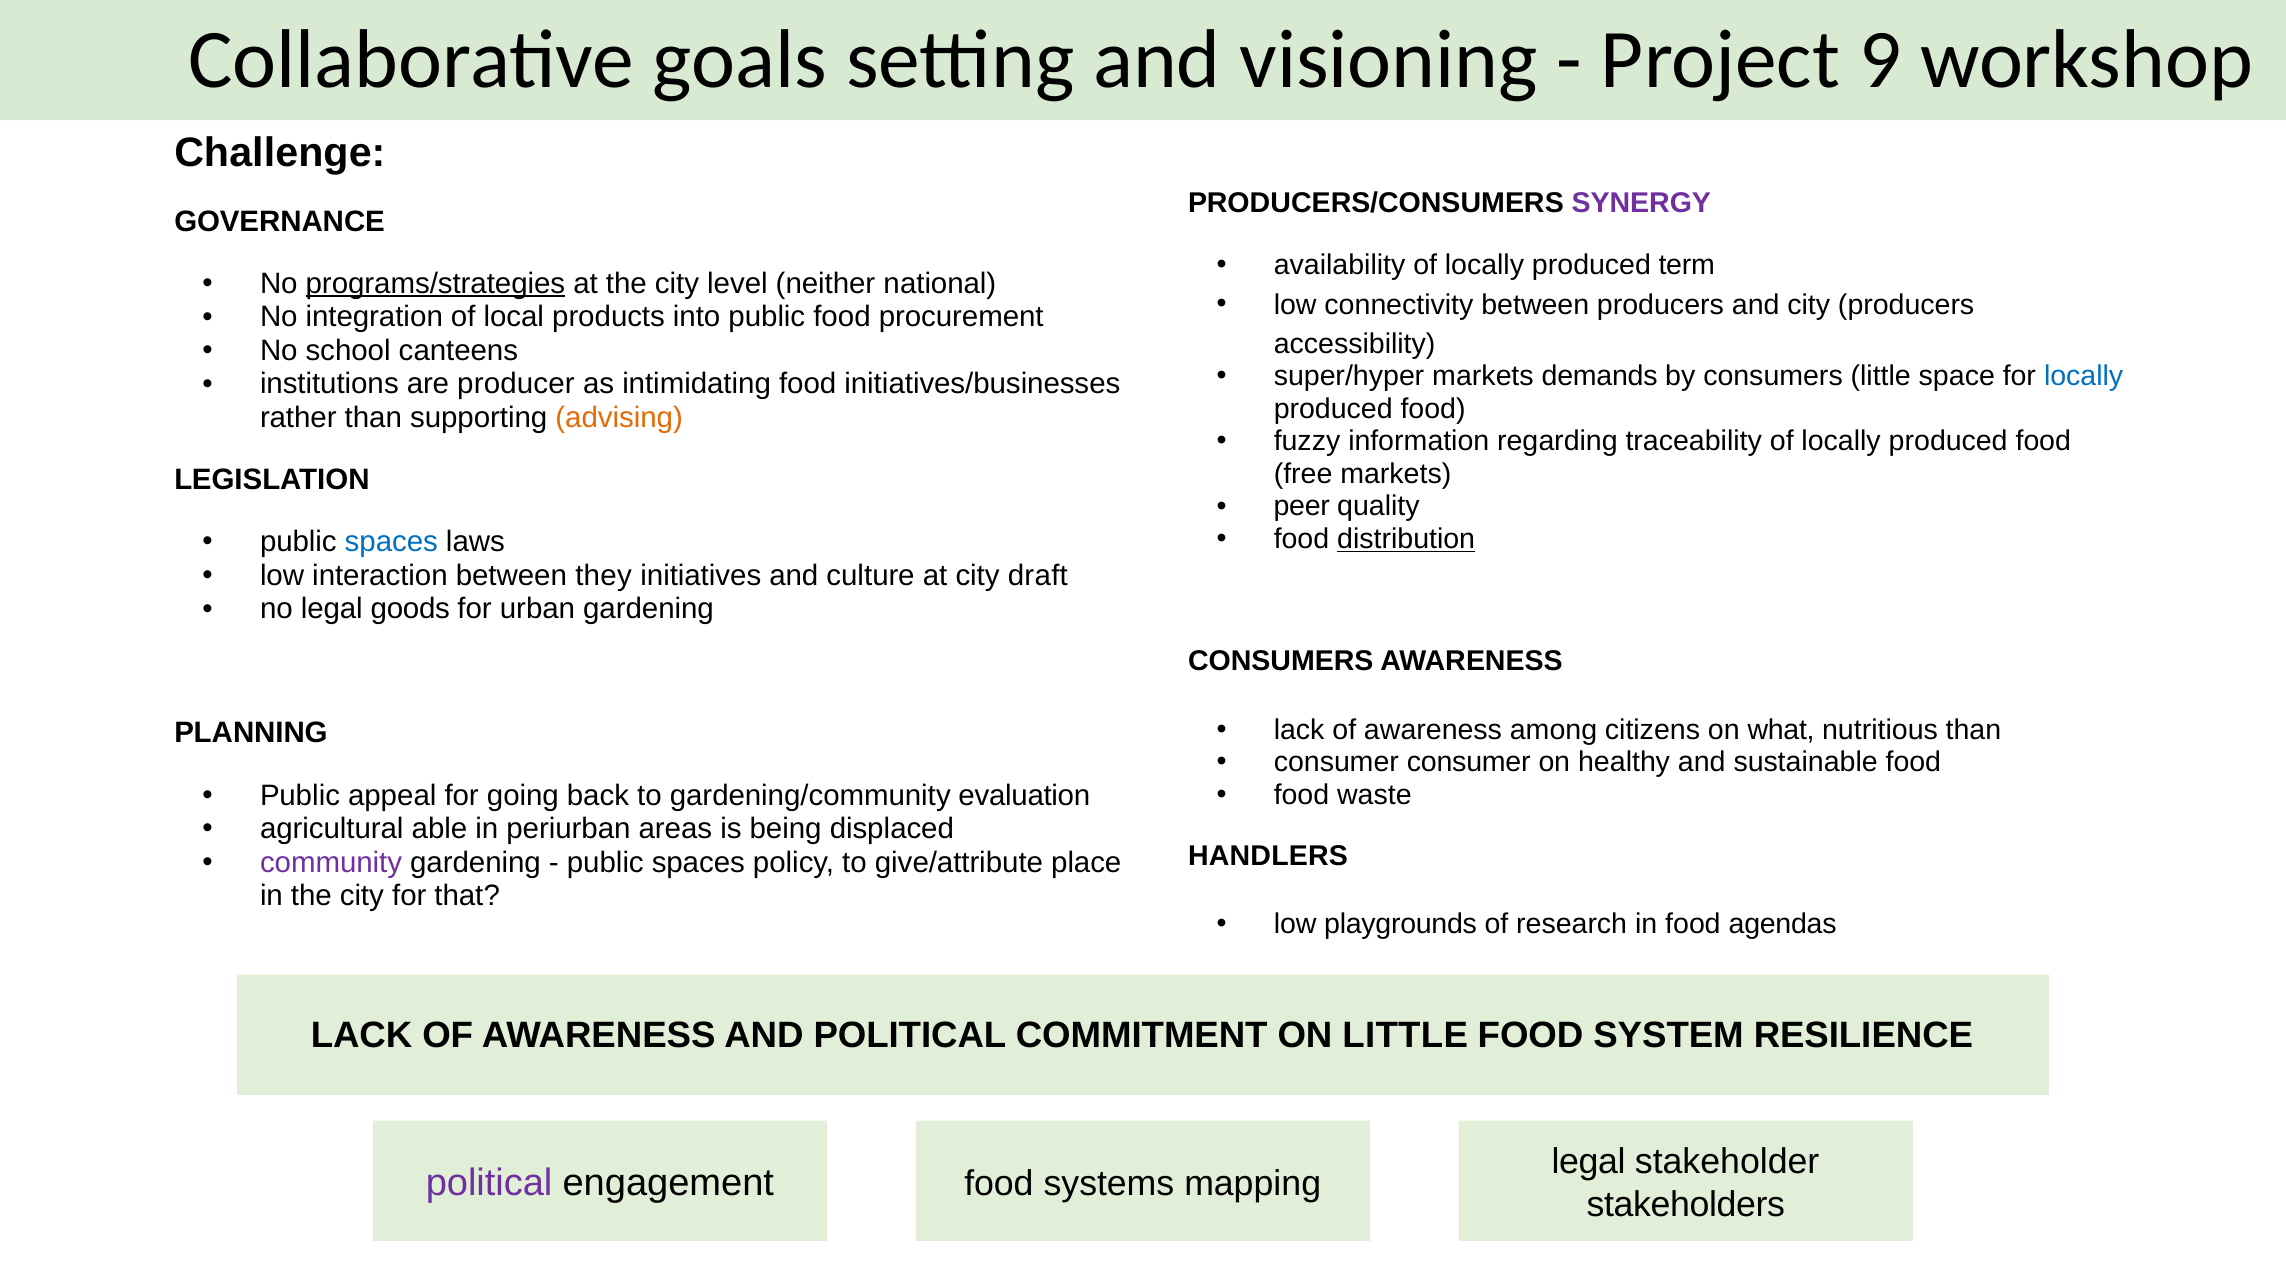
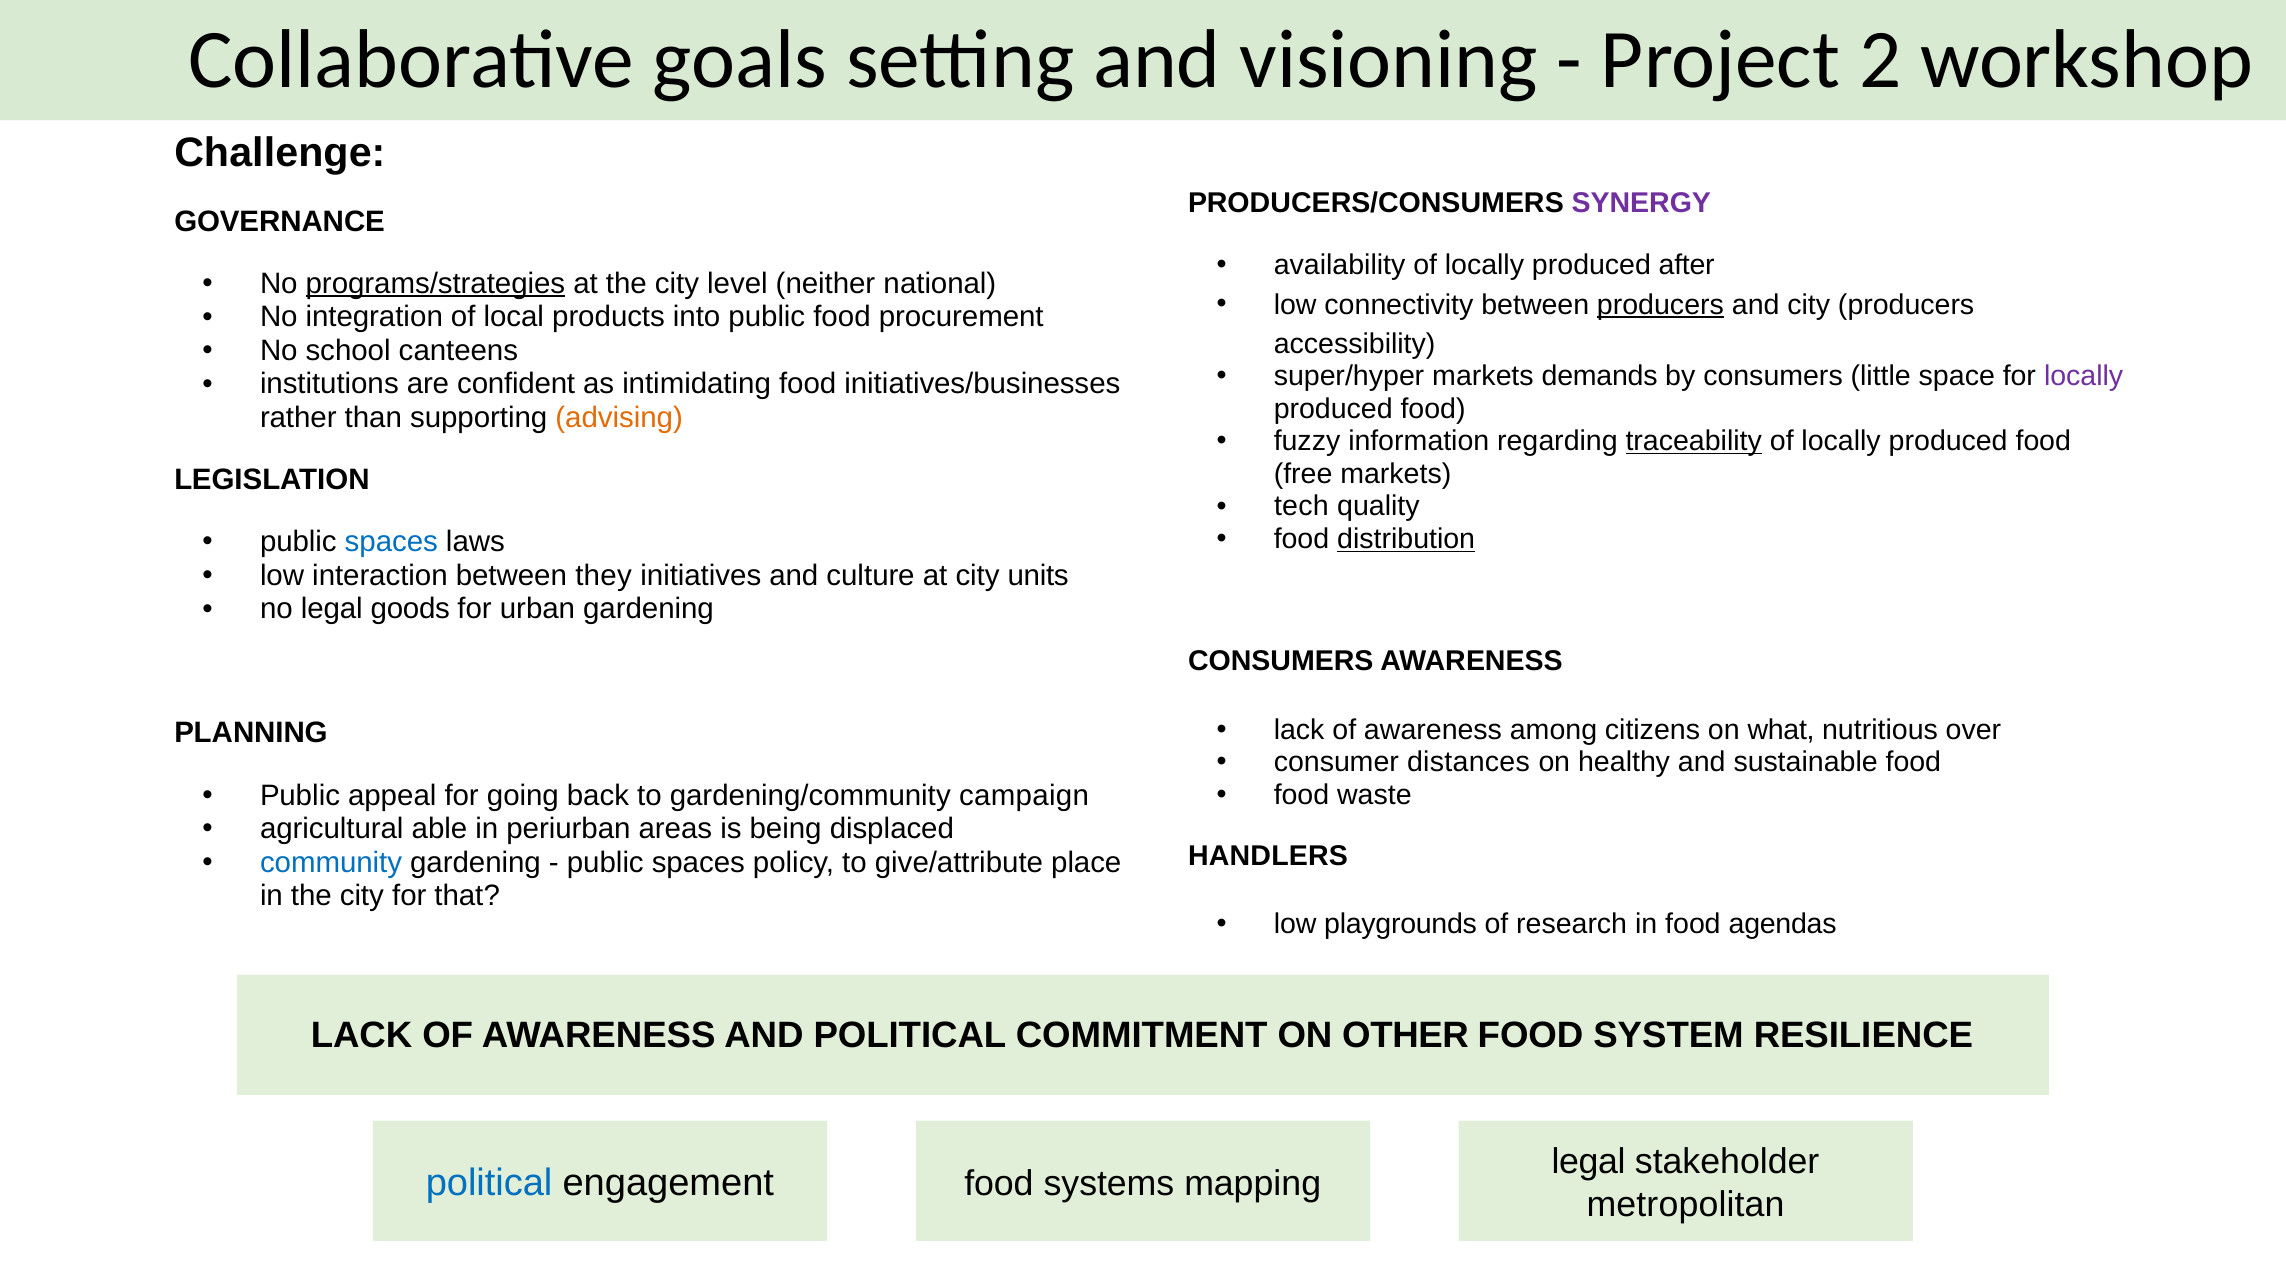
9: 9 -> 2 (1880, 59)
term: term -> after (1687, 265)
producers underline: none -> present (1660, 305)
locally colour: blue -> purple (2084, 376)
producer: producer -> confident (516, 384)
traceability underline: none -> present (1694, 441)
peer: peer -> tech (1301, 506)
draft: draft -> units (1038, 575)
nutritious than: than -> over (1973, 730)
consumer consumer: consumer -> distances (1468, 762)
evaluation: evaluation -> campaign (1024, 795)
community colour: purple -> blue (331, 862)
ON LITTLE: LITTLE -> OTHER (1406, 1035)
political colour: purple -> blue (489, 1183)
stakeholders: stakeholders -> metropolitan (1686, 1205)
